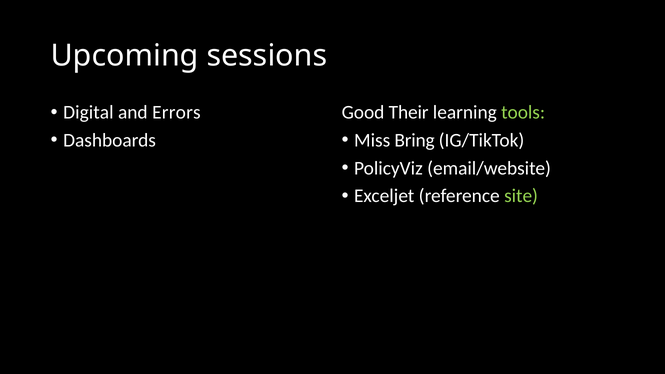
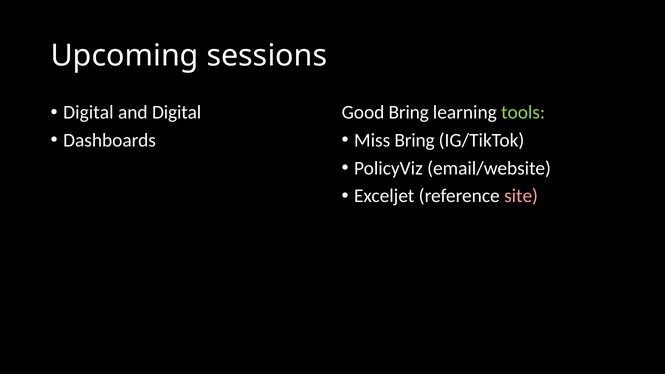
and Errors: Errors -> Digital (177, 112)
Good Their: Their -> Bring (409, 112)
site colour: light green -> pink (521, 196)
